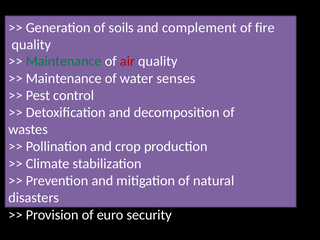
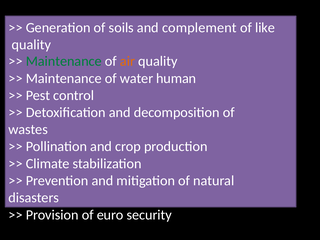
fire: fire -> like (265, 28)
air colour: red -> orange (127, 61)
senses: senses -> human (176, 78)
